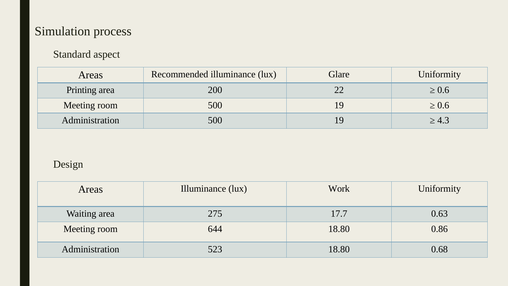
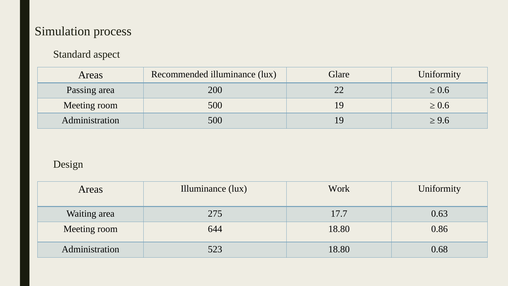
Printing: Printing -> Passing (81, 90)
4.3: 4.3 -> 9.6 (443, 120)
